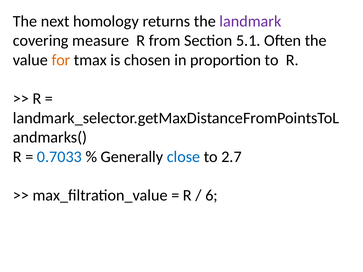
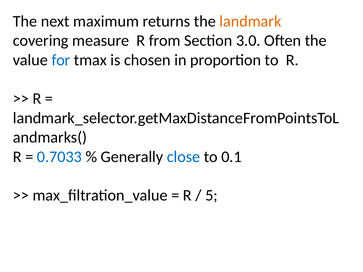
homology: homology -> maximum (106, 21)
landmark colour: purple -> orange (250, 21)
5.1: 5.1 -> 3.0 (248, 41)
for colour: orange -> blue (61, 60)
2.7: 2.7 -> 0.1 (231, 157)
6: 6 -> 5 (211, 196)
